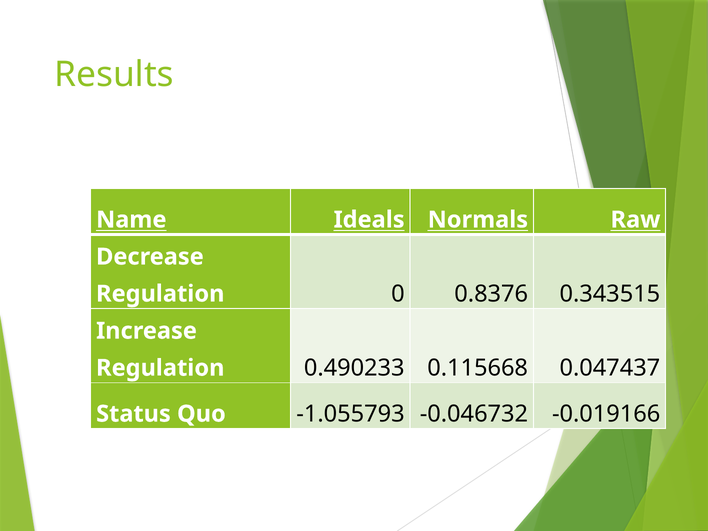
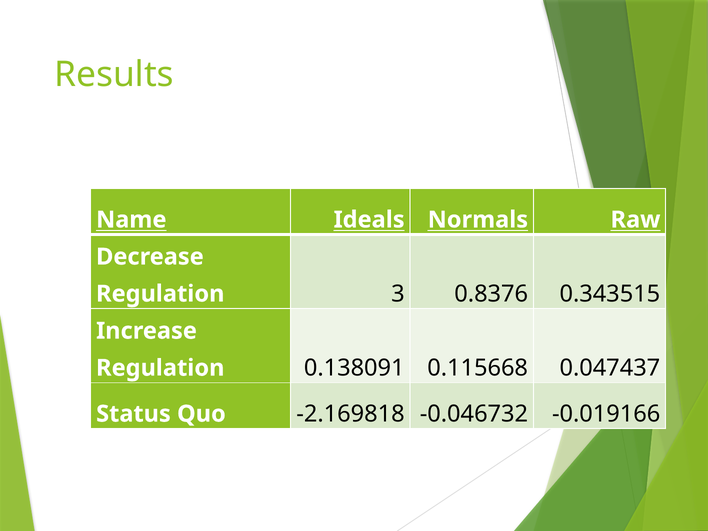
0: 0 -> 3 (398, 294)
0.490233: 0.490233 -> 0.138091 (354, 368)
-1.055793: -1.055793 -> -2.169818 (351, 414)
